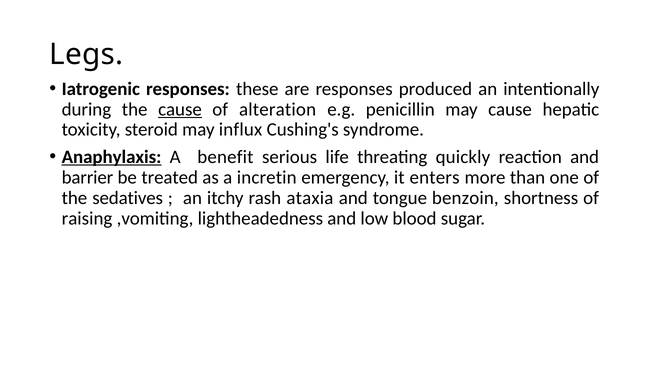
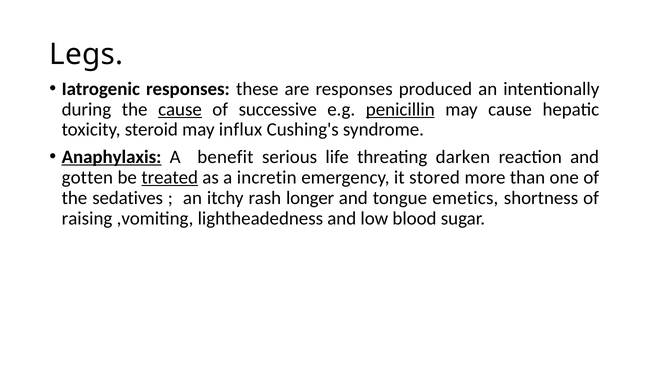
alteration: alteration -> successive (278, 109)
penicillin underline: none -> present (400, 109)
quickly: quickly -> darken (463, 157)
barrier: barrier -> gotten (87, 177)
treated underline: none -> present (170, 177)
enters: enters -> stored (435, 177)
ataxia: ataxia -> longer (310, 198)
benzoin: benzoin -> emetics (465, 198)
